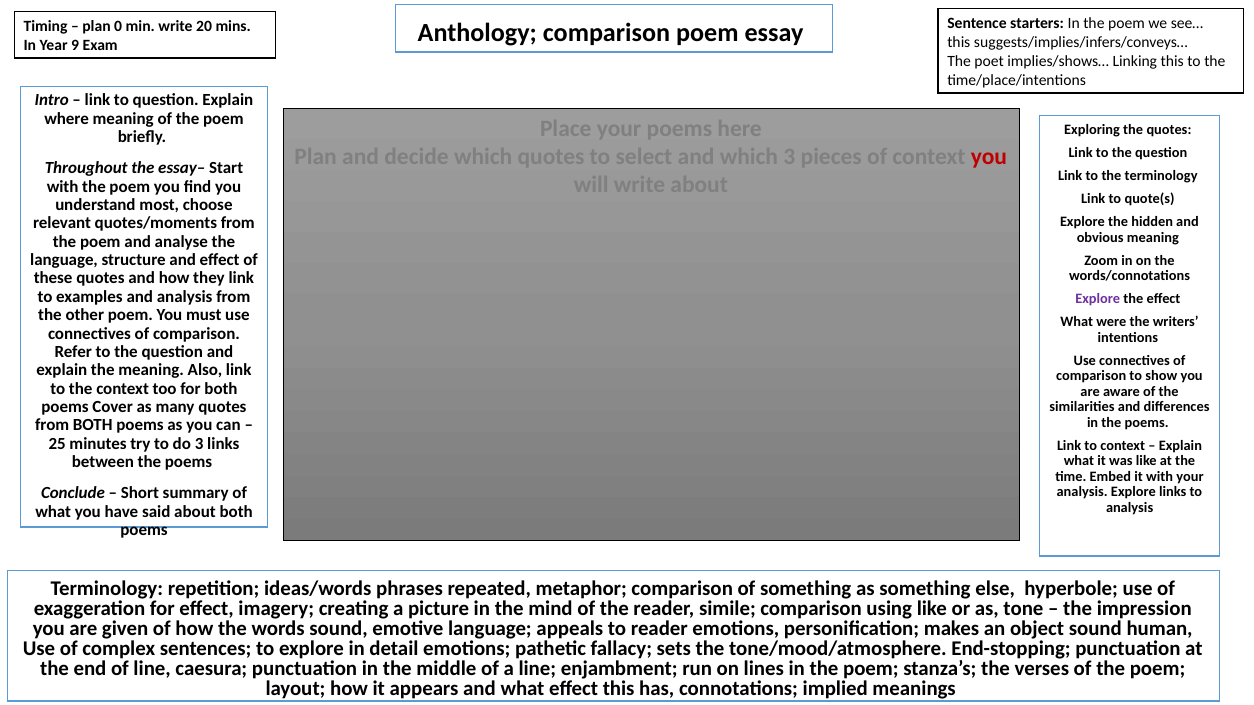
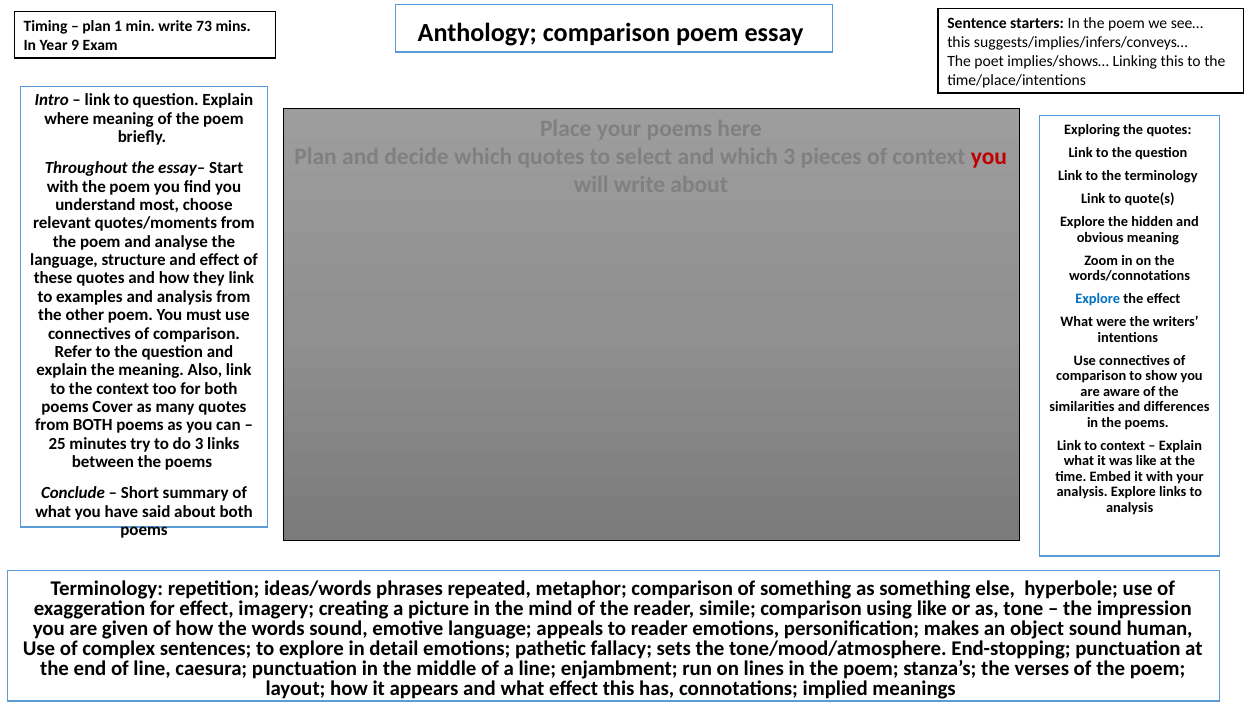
0: 0 -> 1 (118, 26)
20: 20 -> 73 (204, 26)
Explore colour: purple -> blue (1098, 299)
